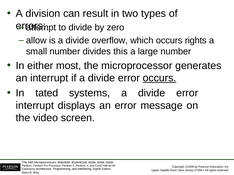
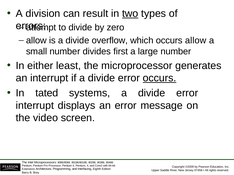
two underline: none -> present (130, 14)
occurs rights: rights -> allow (196, 41)
this: this -> first (121, 52)
most: most -> least (69, 66)
